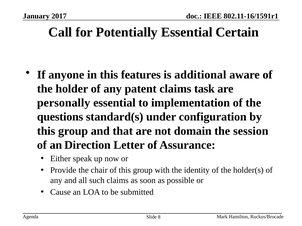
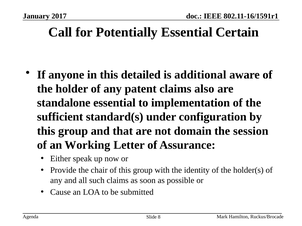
features: features -> detailed (141, 75)
task: task -> also (204, 89)
personally: personally -> standalone (64, 103)
questions: questions -> sufficient (60, 117)
Direction: Direction -> Working (87, 145)
